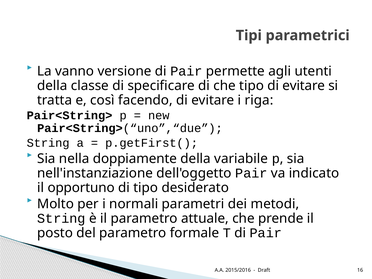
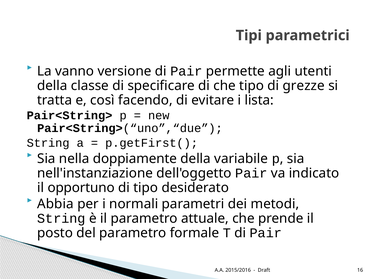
tipo di evitare: evitare -> grezze (304, 86)
riga: riga -> lista (259, 100)
Molto: Molto -> Abbia (55, 204)
